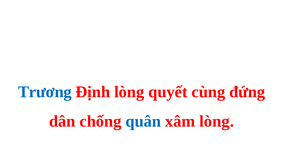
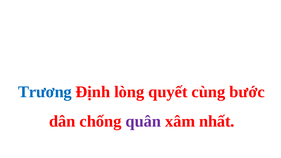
đứng: đứng -> bước (247, 92)
quân colour: blue -> purple (143, 121)
xâm lòng: lòng -> nhất (217, 121)
